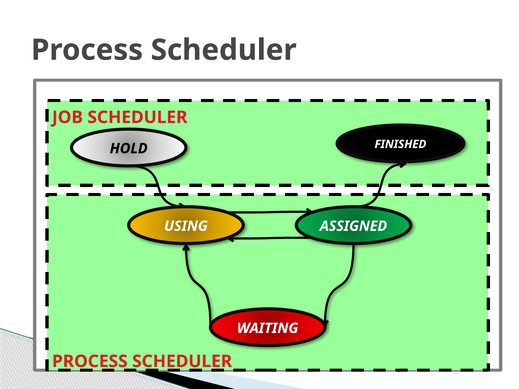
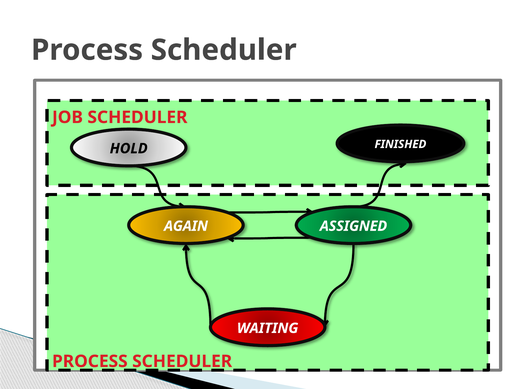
USING: USING -> AGAIN (186, 226)
